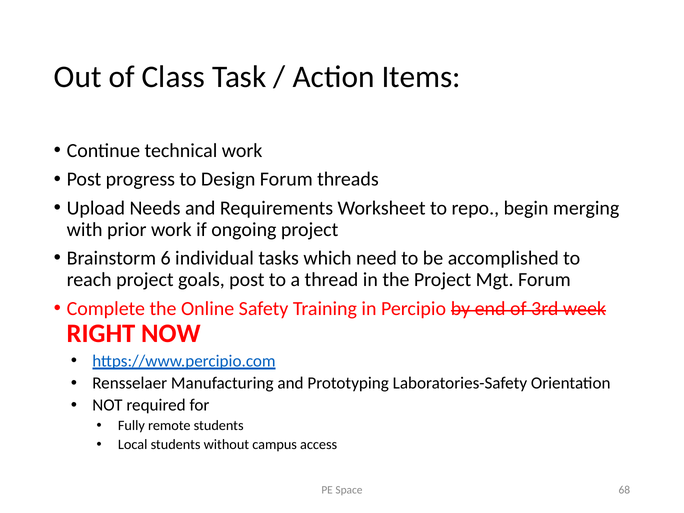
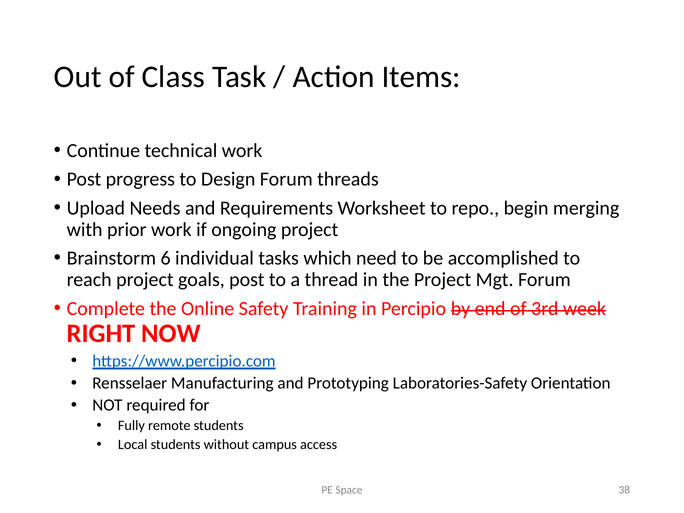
68: 68 -> 38 (624, 490)
